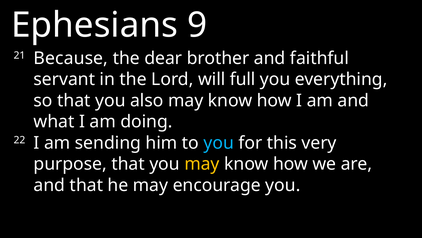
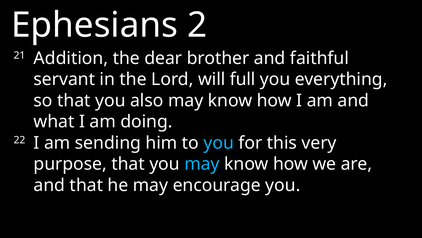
9: 9 -> 2 (197, 25)
Because: Because -> Addition (71, 58)
may colour: yellow -> light blue (202, 164)
